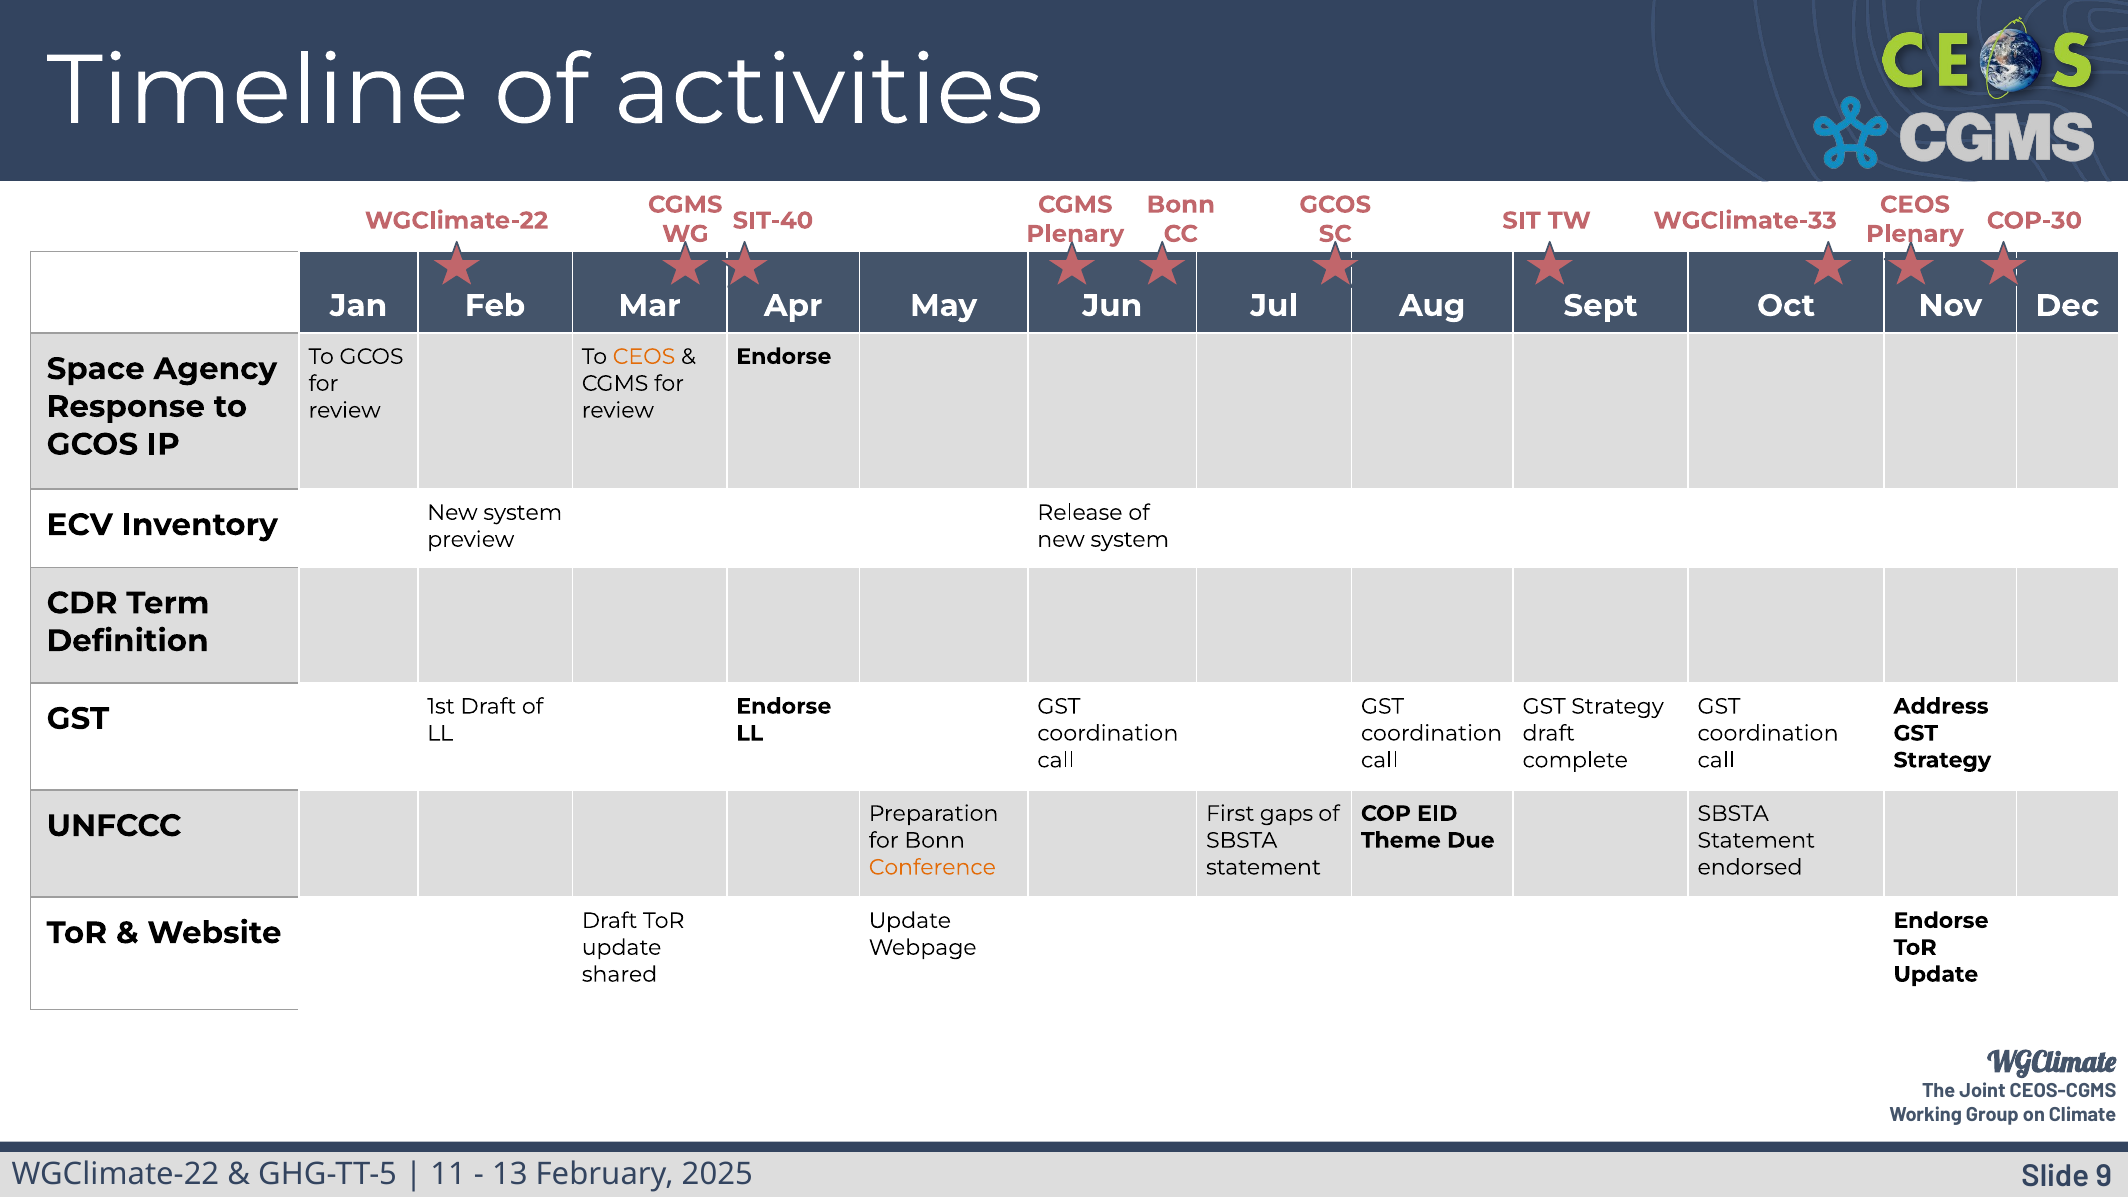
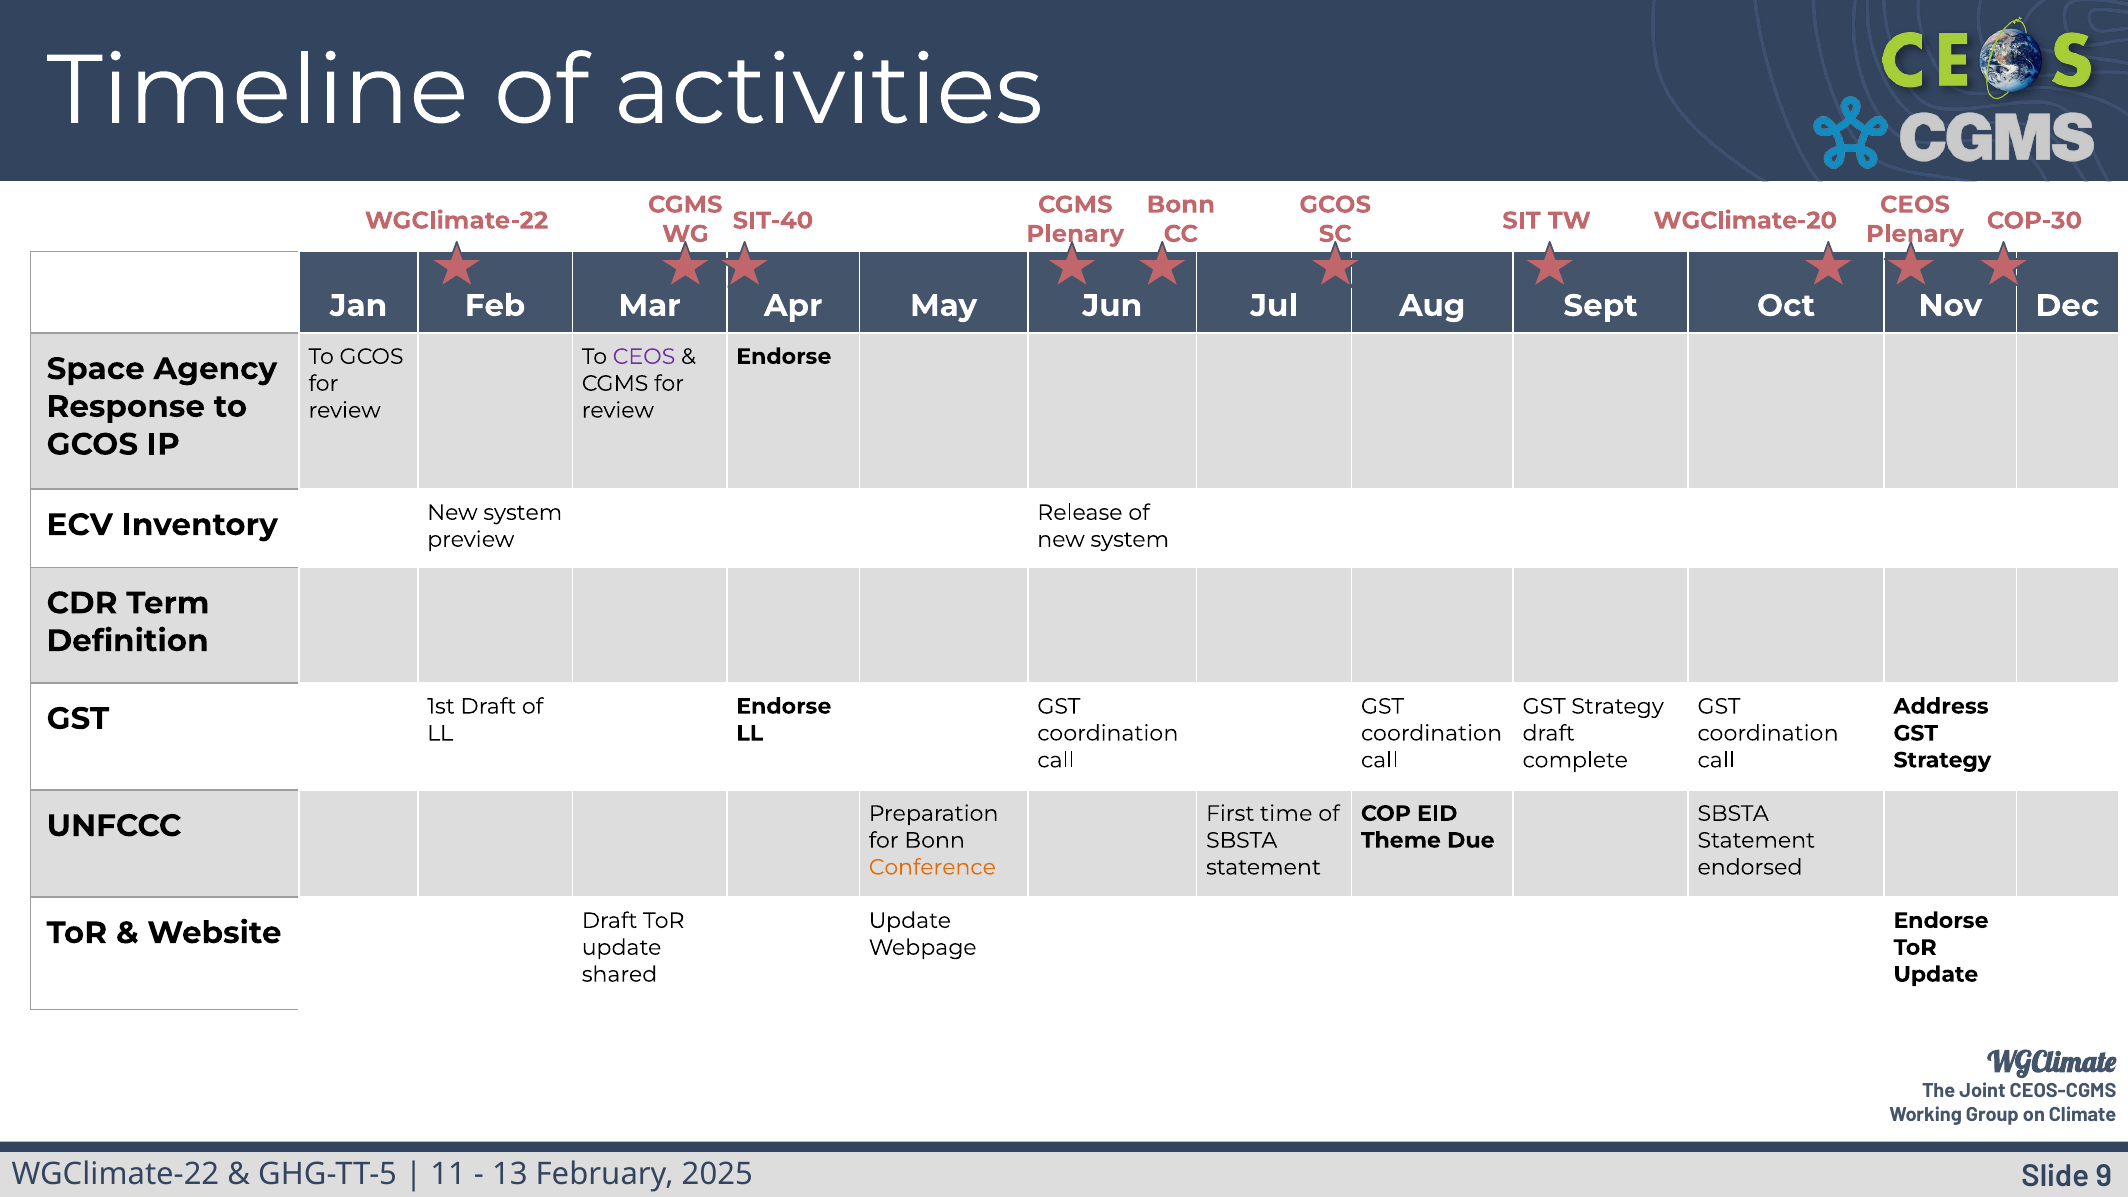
WGClimate-33: WGClimate-33 -> WGClimate-20 (1745, 221)
CEOS colour: orange -> purple (644, 357)
gaps: gaps -> time (1286, 813)
